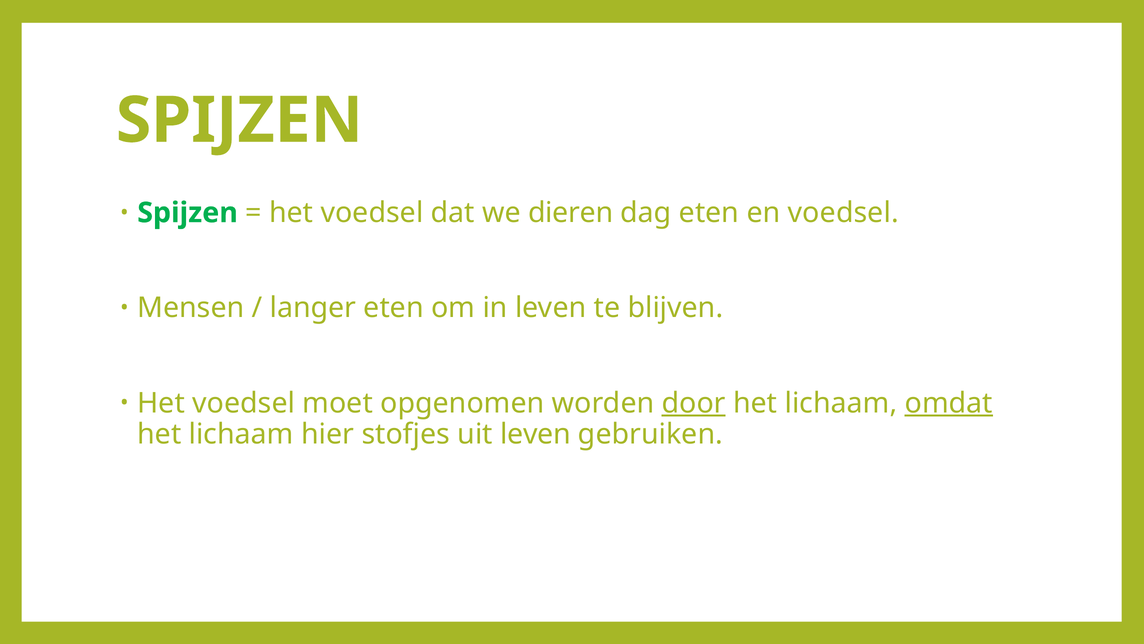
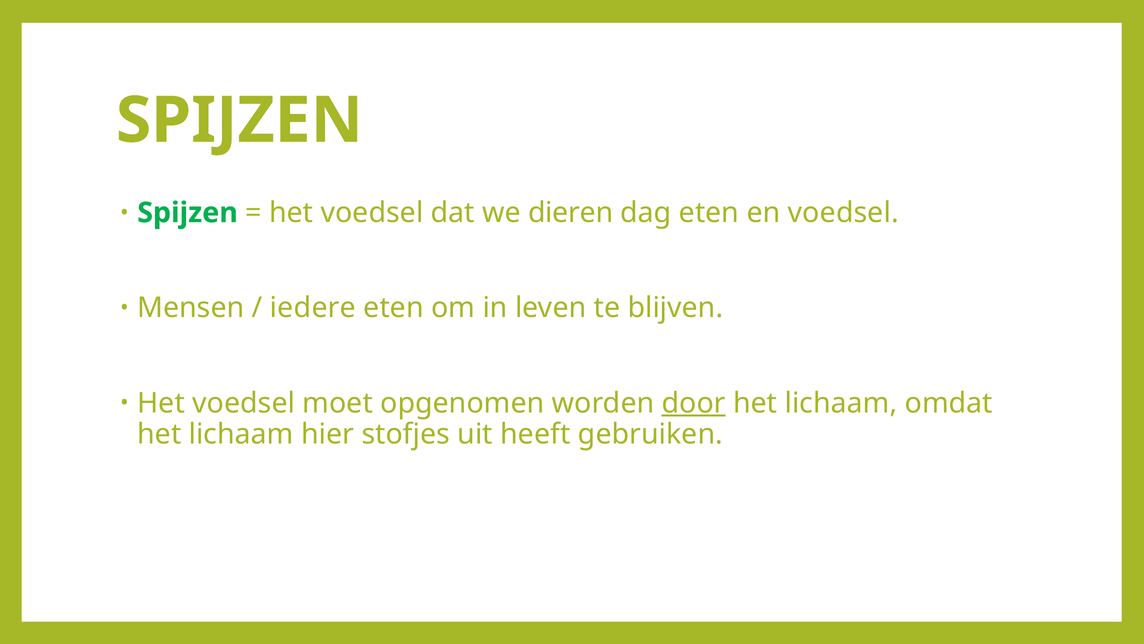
langer: langer -> iedere (313, 308)
omdat underline: present -> none (949, 403)
uit leven: leven -> heeft (535, 434)
